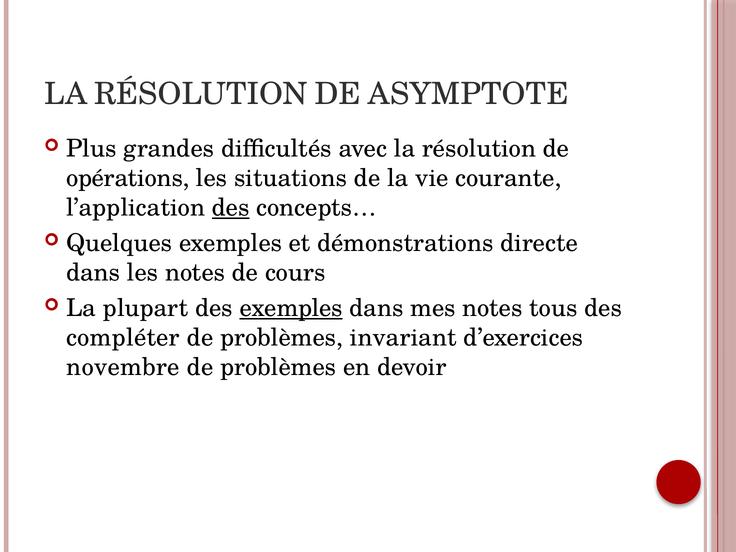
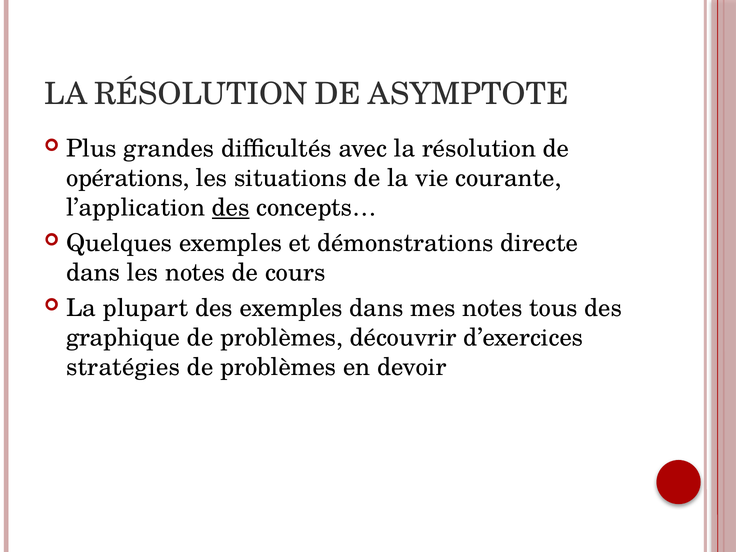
exemples underline: present -> none (291, 308)
compléter: compléter -> graphique (123, 338)
invariant: invariant -> découvrir (403, 338)
novembre: novembre -> stratégies (123, 367)
